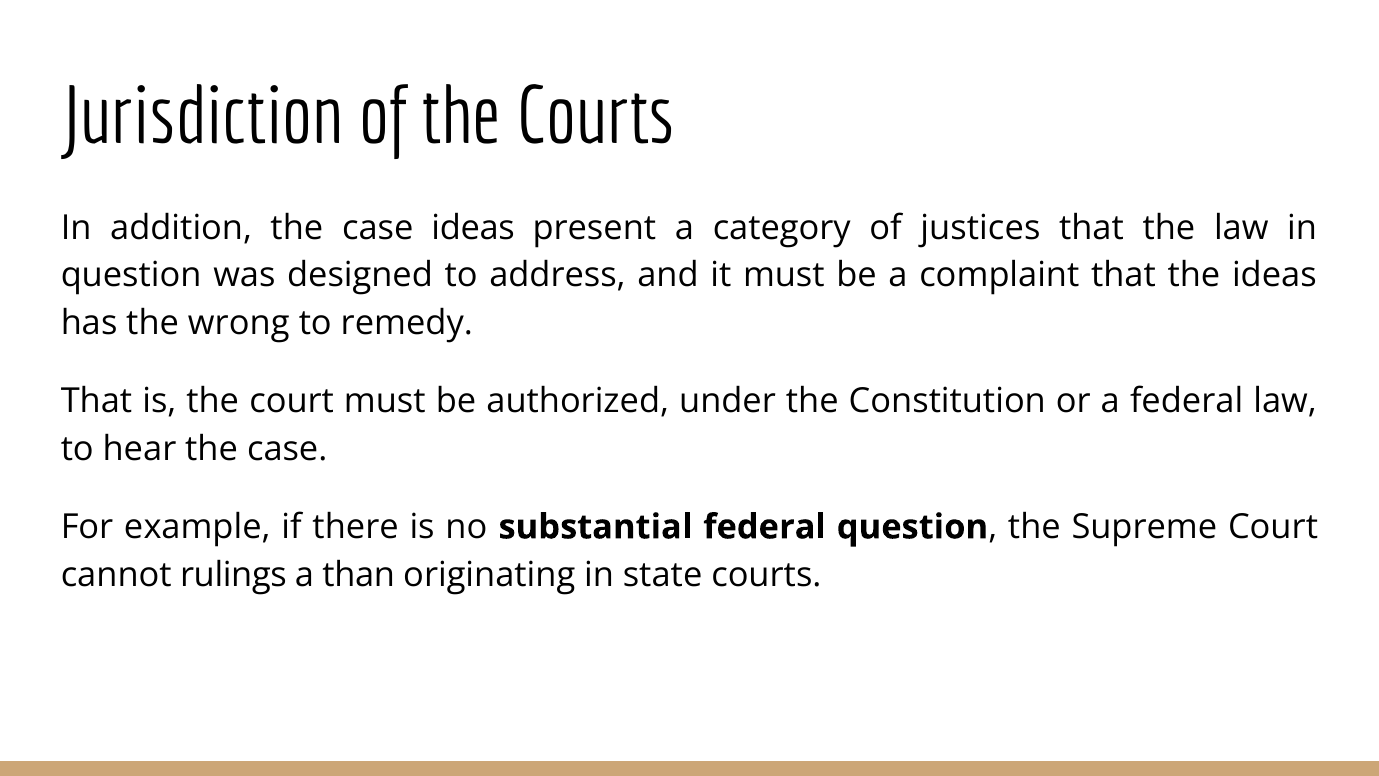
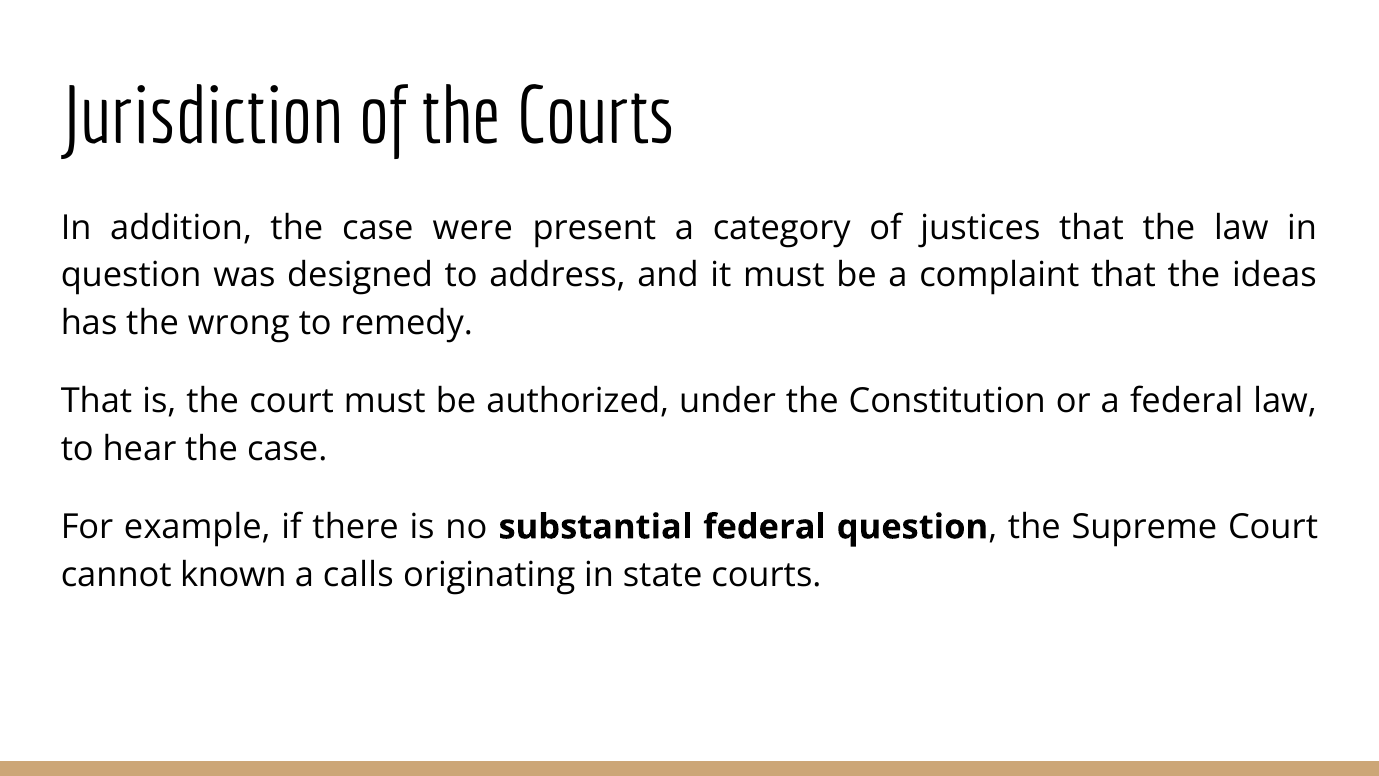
case ideas: ideas -> were (473, 228)
rulings: rulings -> known (233, 574)
than: than -> calls (358, 574)
